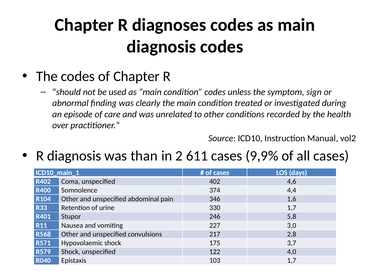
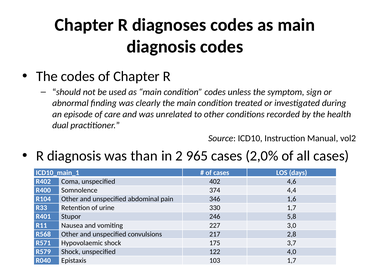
over: over -> dual (60, 125)
611: 611 -> 965 (197, 156)
9,9%: 9,9% -> 2,0% (262, 156)
